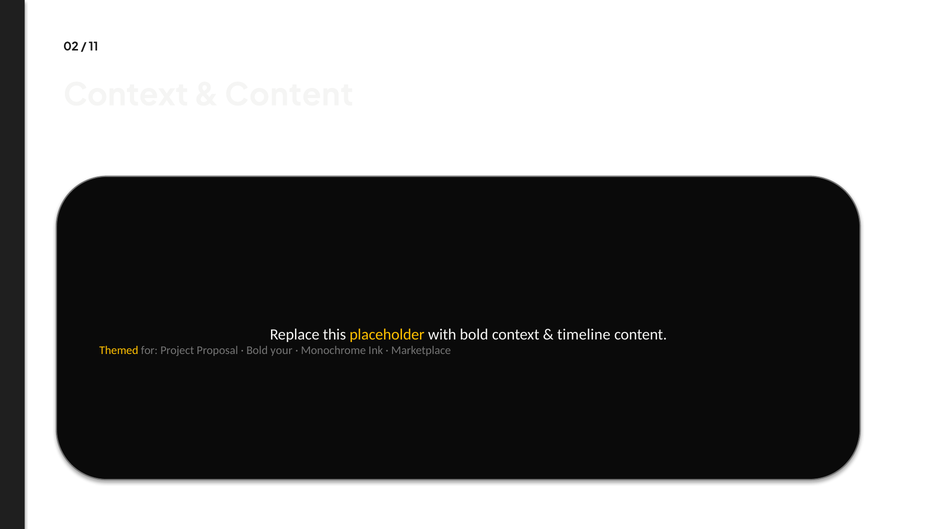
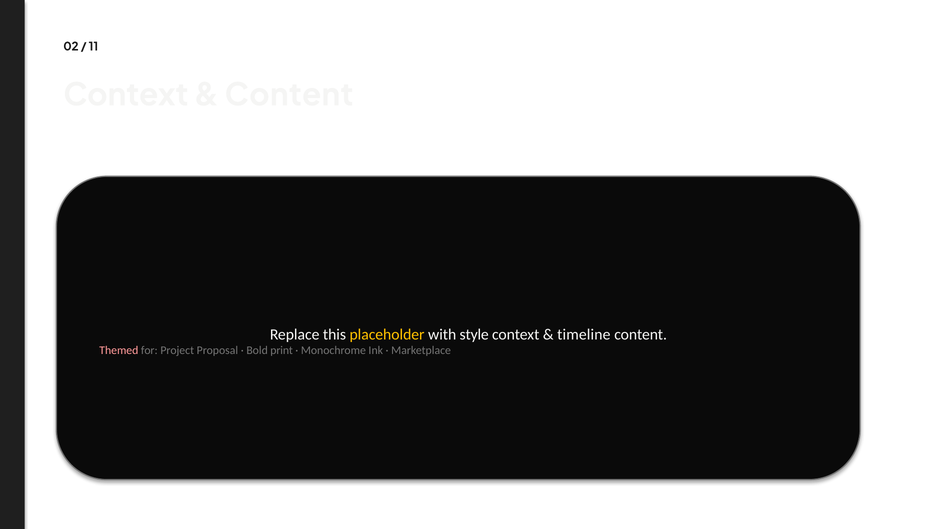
with bold: bold -> style (474, 334)
Themed colour: yellow -> pink (119, 350)
your: your -> print (282, 350)
